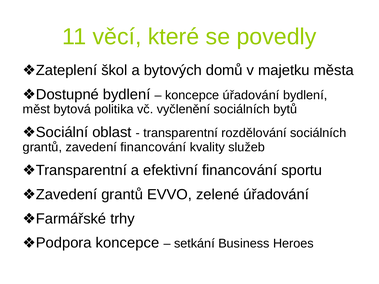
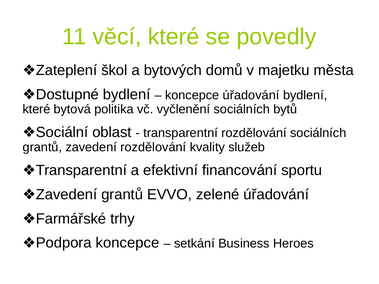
měst: měst -> které (36, 109)
zavedení financování: financování -> rozdělování (153, 147)
